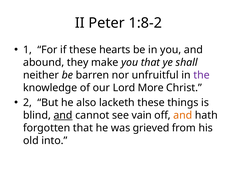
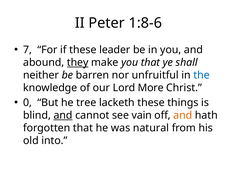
1:8-2: 1:8-2 -> 1:8-6 (145, 23)
1: 1 -> 7 (28, 50)
hearts: hearts -> leader (115, 50)
they underline: none -> present (78, 62)
the colour: purple -> blue (202, 75)
2: 2 -> 0 (28, 102)
also: also -> tree (86, 102)
grieved: grieved -> natural (151, 128)
